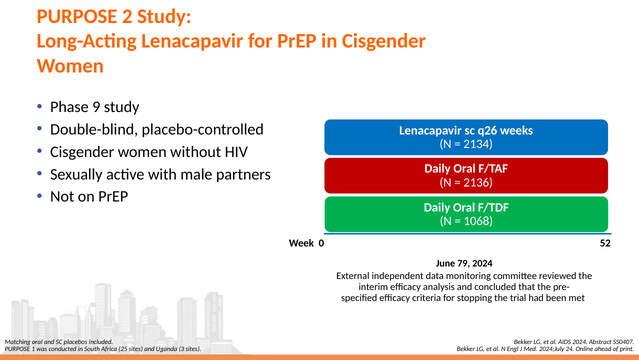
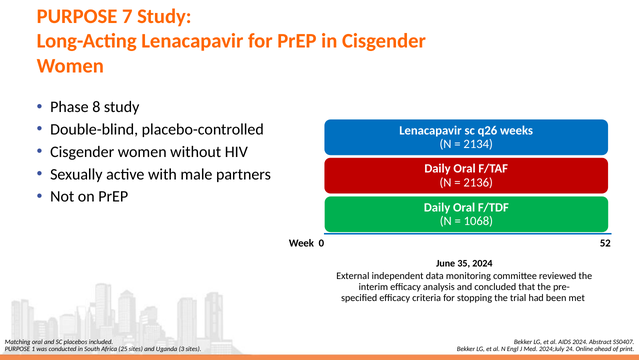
2: 2 -> 7 (127, 16)
9: 9 -> 8 (96, 107)
79: 79 -> 35 (464, 263)
